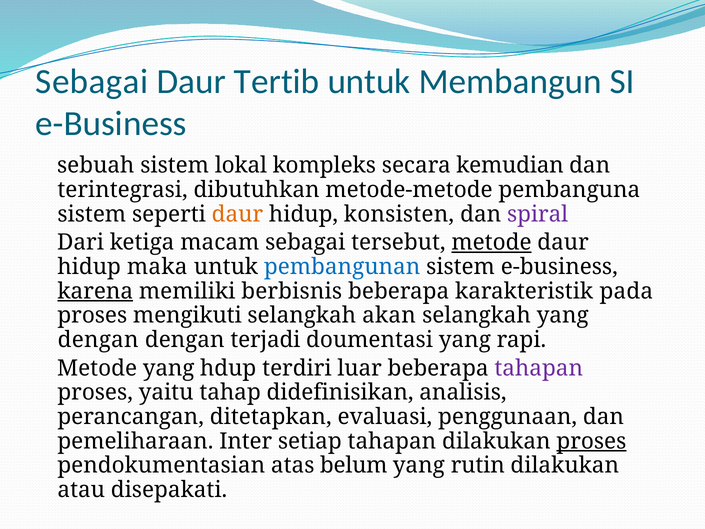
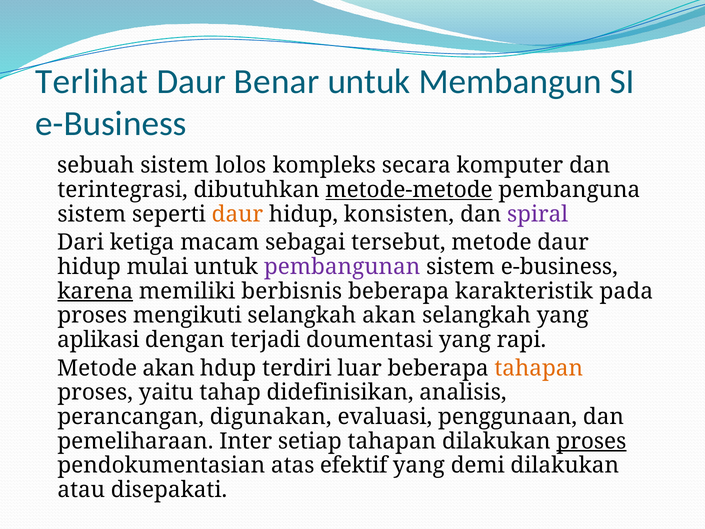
Sebagai: Sebagai -> Terlihat (92, 81)
Tertib: Tertib -> Benar (277, 81)
lokal: lokal -> lolos (241, 165)
kemudian: kemudian -> komputer (510, 165)
metode-metode underline: none -> present (409, 190)
metode underline: present -> none (491, 242)
maka: maka -> mulai (157, 267)
pembangunan colour: blue -> purple (342, 267)
dengan: dengan -> aplikasi (98, 340)
Metode yang: yang -> akan (169, 368)
tahapan colour: purple -> orange (539, 368)
ditetapkan: ditetapkan -> digunakan (271, 417)
belum: belum -> efektif (354, 465)
rutin: rutin -> demi (478, 465)
